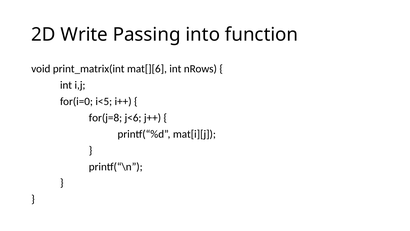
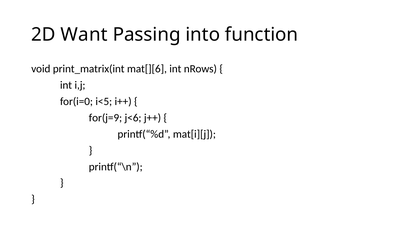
Write: Write -> Want (84, 34)
for(j=8: for(j=8 -> for(j=9 (105, 118)
